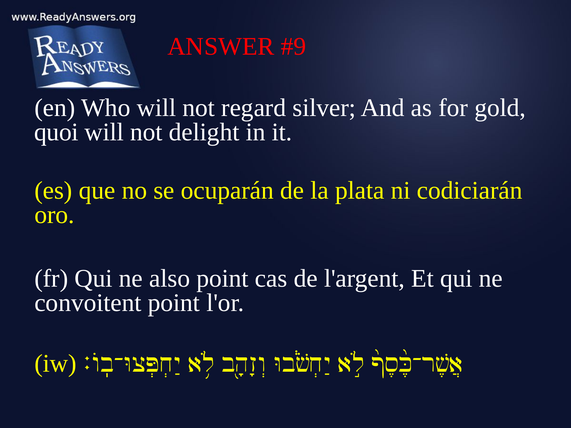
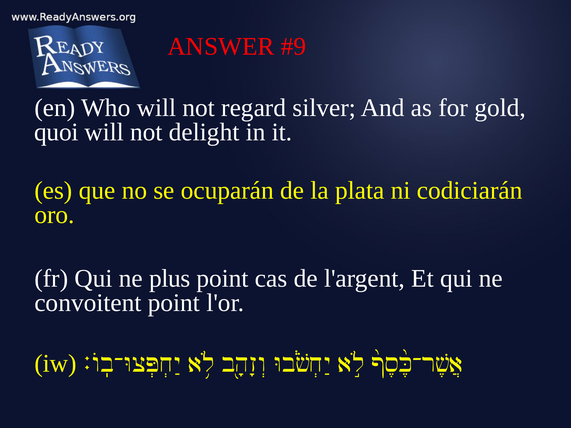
also: also -> plus (170, 279)
